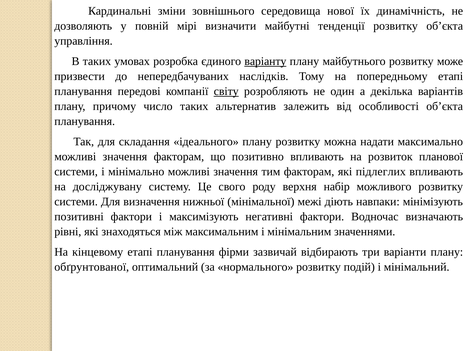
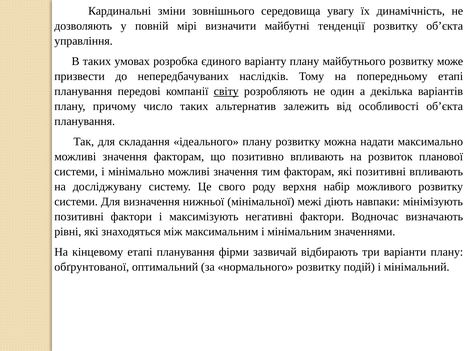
нової: нової -> увагу (341, 11)
варіанту underline: present -> none (265, 61)
які підлеглих: підлеглих -> позитивні (381, 172)
